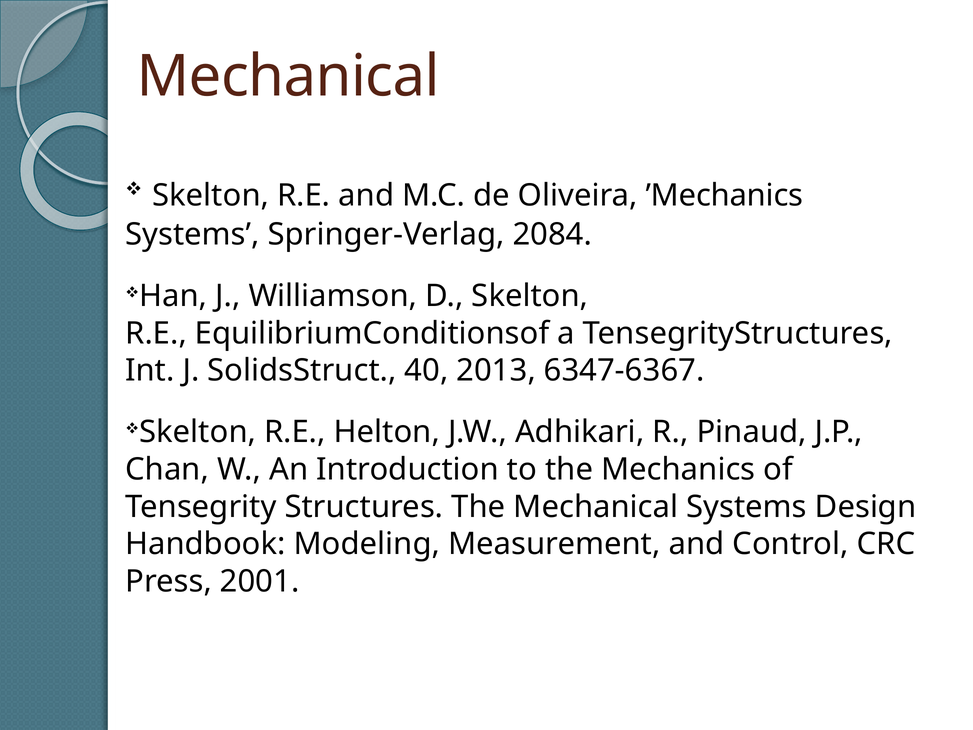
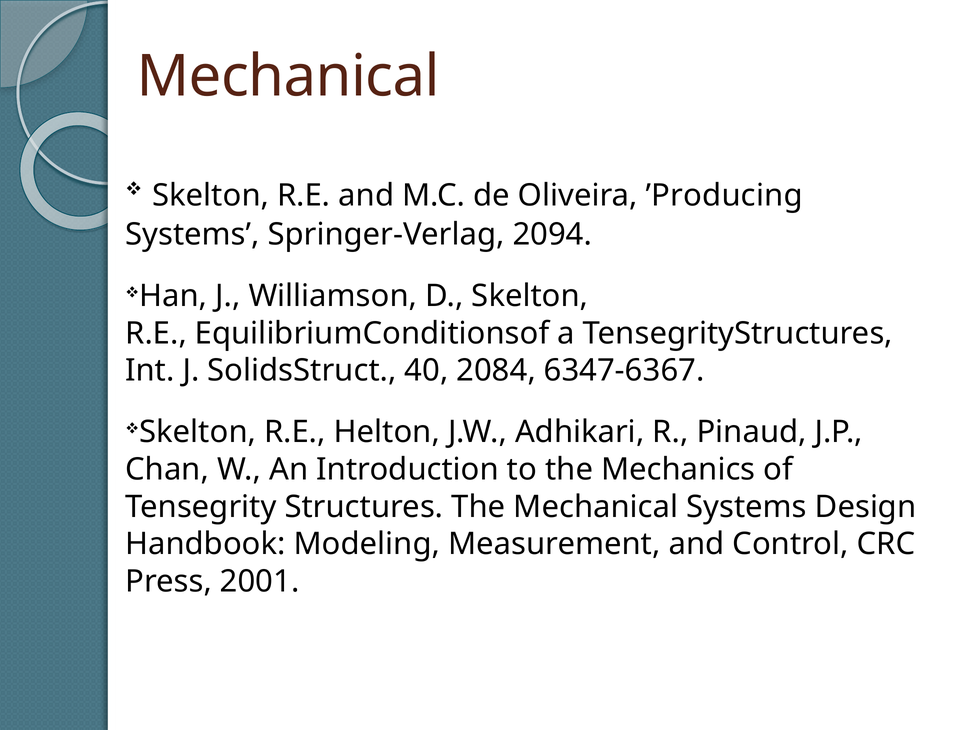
’Mechanics: ’Mechanics -> ’Producing (724, 196)
2084: 2084 -> 2094 (552, 234)
2013: 2013 -> 2084 (496, 370)
